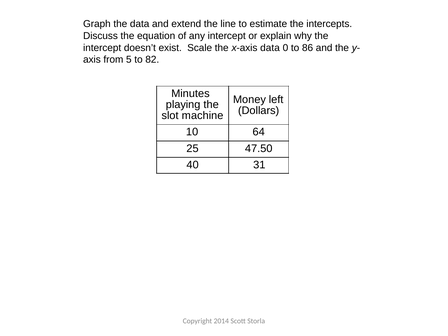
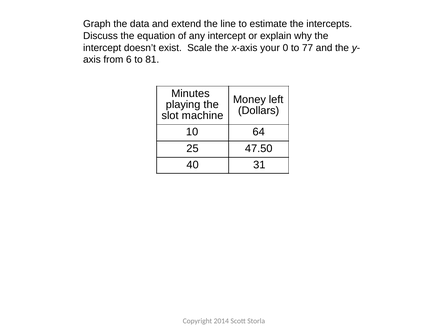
x-axis data: data -> your (270, 48)
86: 86 -> 77 (308, 48)
5: 5 -> 6 (129, 60)
82: 82 -> 81 (152, 60)
